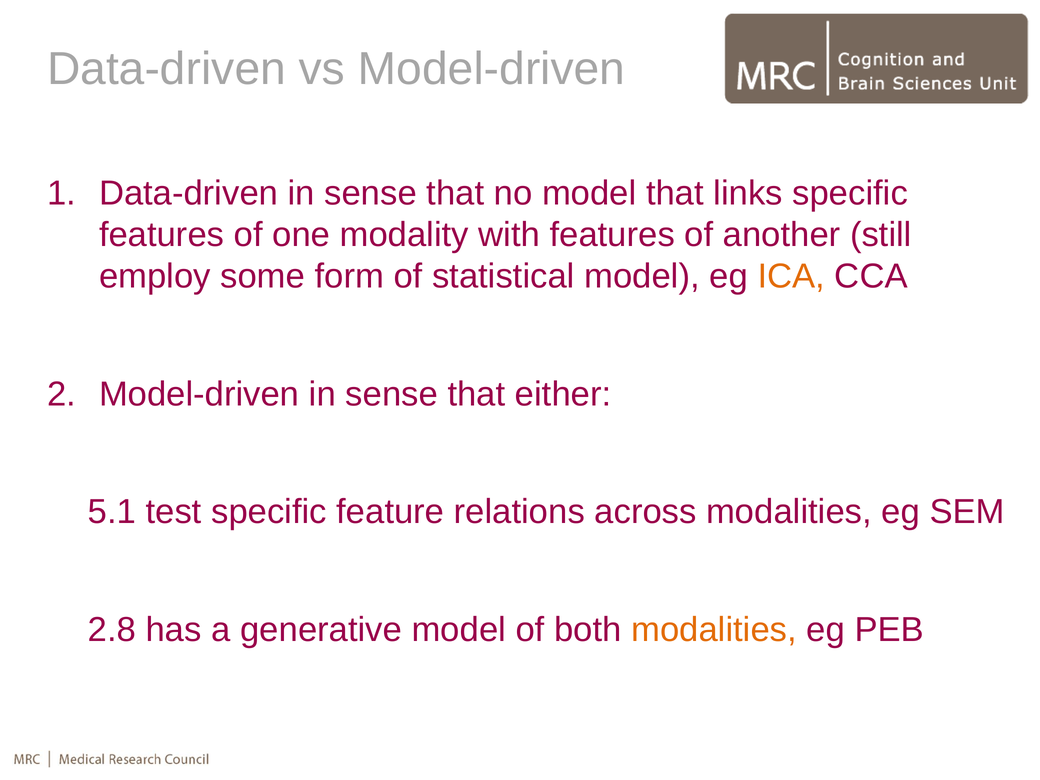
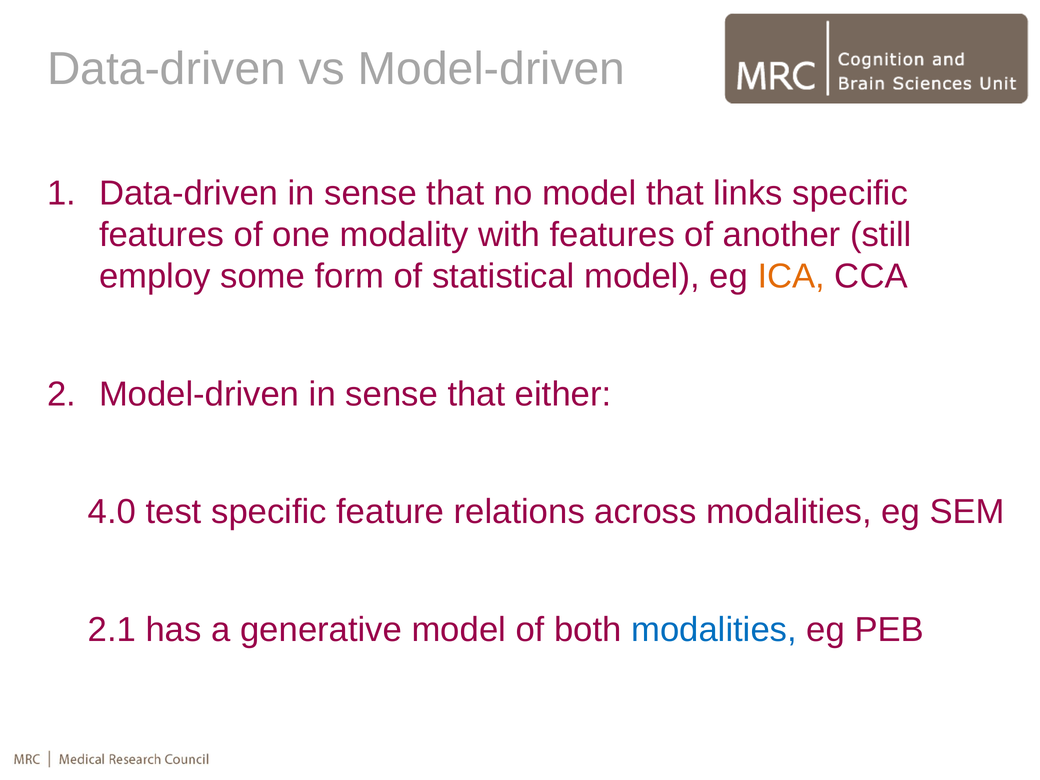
5.1: 5.1 -> 4.0 (112, 512)
2.8: 2.8 -> 2.1 (112, 630)
modalities colour: orange -> blue (714, 630)
